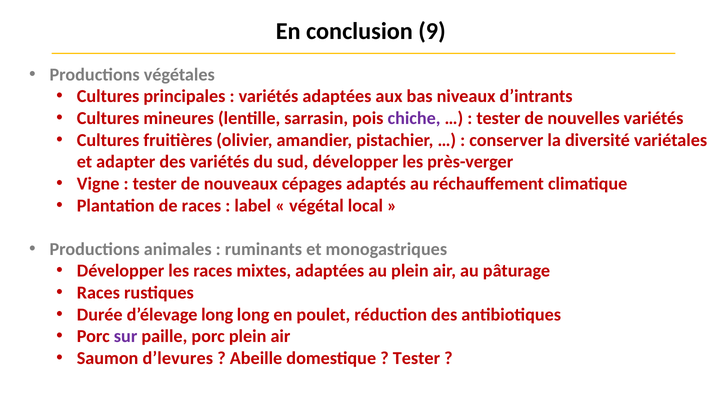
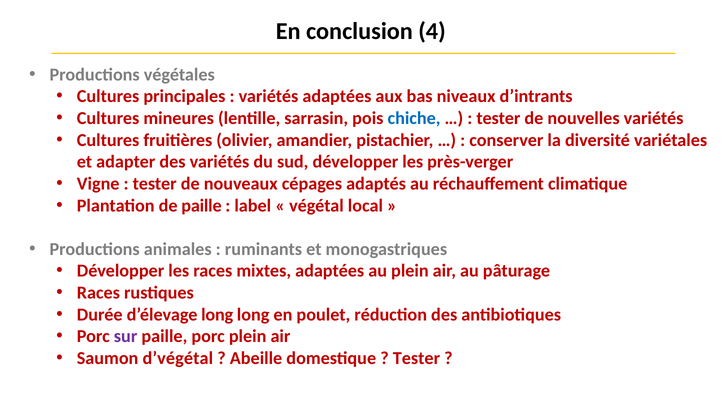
9: 9 -> 4 (432, 31)
chiche colour: purple -> blue (414, 118)
de races: races -> paille (202, 205)
d’levures: d’levures -> d’végétal (178, 358)
